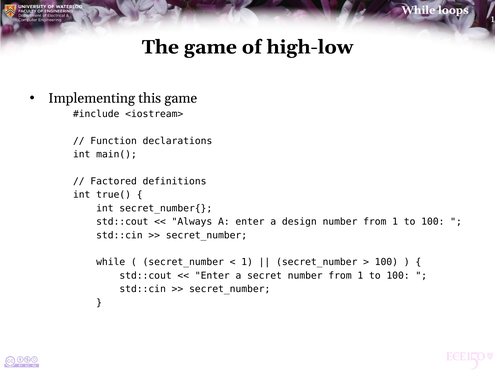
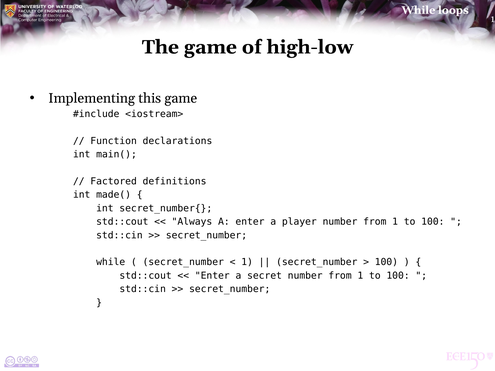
true(: true( -> made( (114, 195)
design: design -> player (299, 222)
